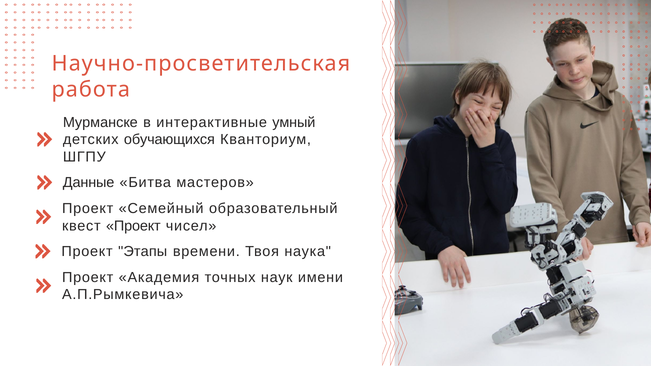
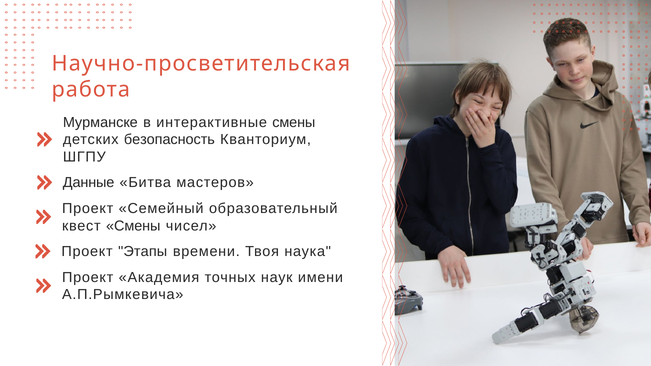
интерактивные умный: умный -> смены (294, 122)
обучающихся: обучающихся -> безопасность (169, 140)
квест Проект: Проект -> Смены (133, 226)
